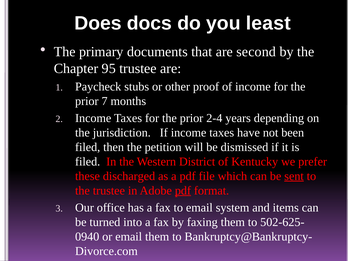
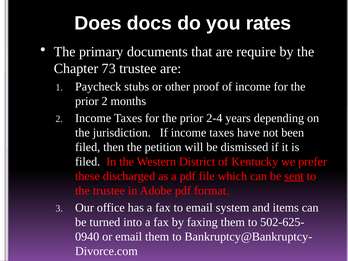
least: least -> rates (268, 23)
second: second -> require (256, 52)
95: 95 -> 73 (109, 69)
prior 7: 7 -> 2 (105, 101)
pdf underline: present -> none (183, 191)
